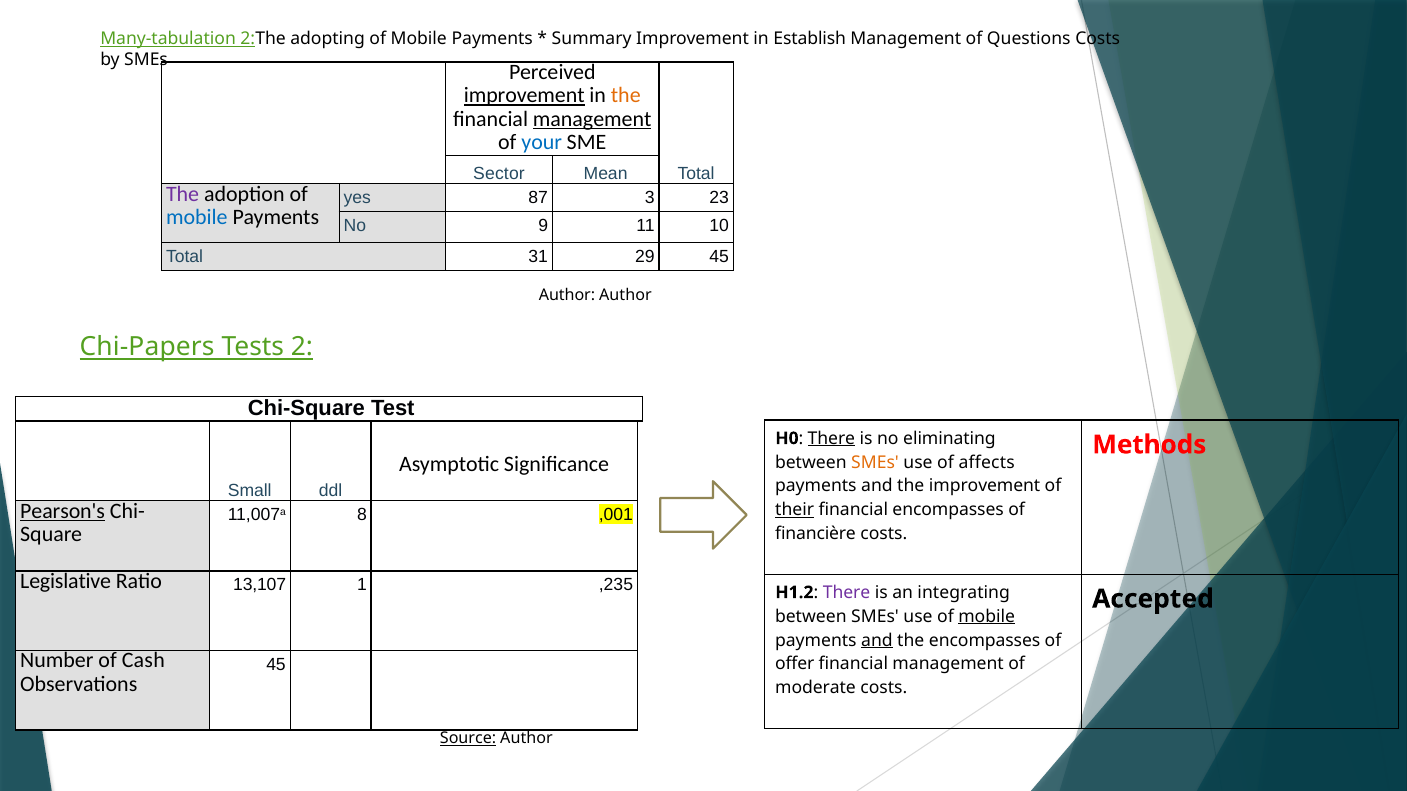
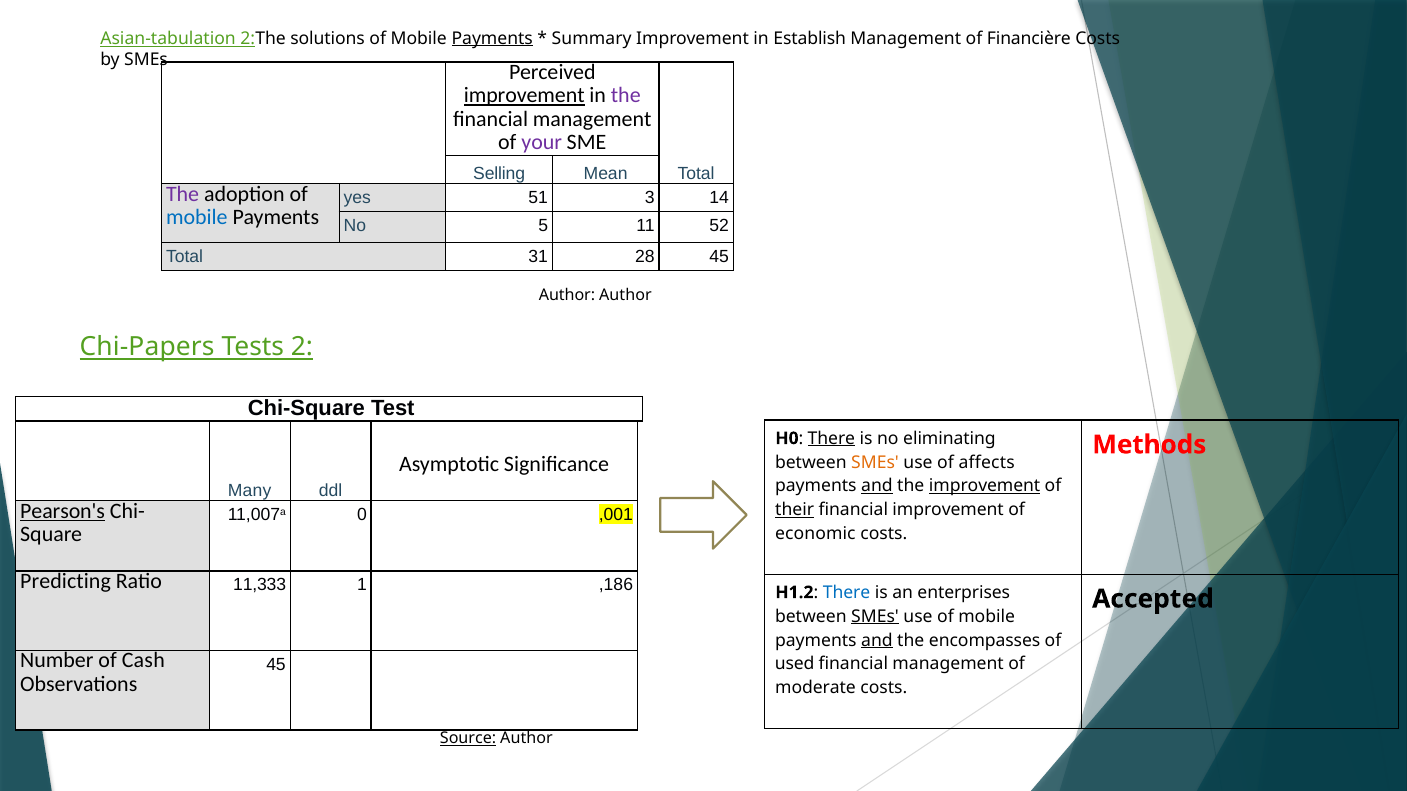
Many-tabulation: Many-tabulation -> Asian-tabulation (168, 38)
adopting: adopting -> solutions (328, 38)
Payments underline: none -> present (492, 38)
Questions: Questions -> Financière (1029, 38)
the colour: orange -> purple (626, 96)
management underline: present -> none (592, 119)
your colour: blue -> purple (542, 143)
Sector: Sector -> Selling (499, 174)
87: 87 -> 51 (538, 198)
23: 23 -> 14 (719, 198)
9: 9 -> 5 (543, 226)
10: 10 -> 52 (719, 226)
29: 29 -> 28 (645, 257)
and underline: none -> present (877, 486)
improvement underline: none -> present (985, 486)
Small: Small -> Many (250, 491)
financial encompasses: encompasses -> improvement (948, 510)
8: 8 -> 0 (362, 515)
financière: financière -> economic (815, 534)
Legislative: Legislative -> Predicting (66, 581)
13,107: 13,107 -> 11,333 (260, 585)
,235: ,235 -> ,186 (616, 585)
There colour: purple -> blue (847, 593)
integrating: integrating -> enterprises (964, 593)
SMEs underline: none -> present (875, 617)
mobile underline: present -> none (987, 617)
offer: offer -> used (795, 665)
